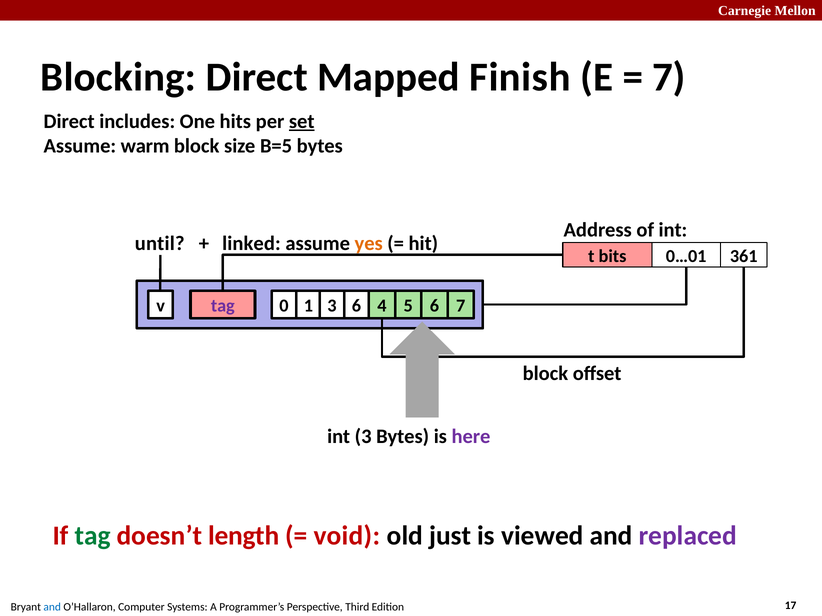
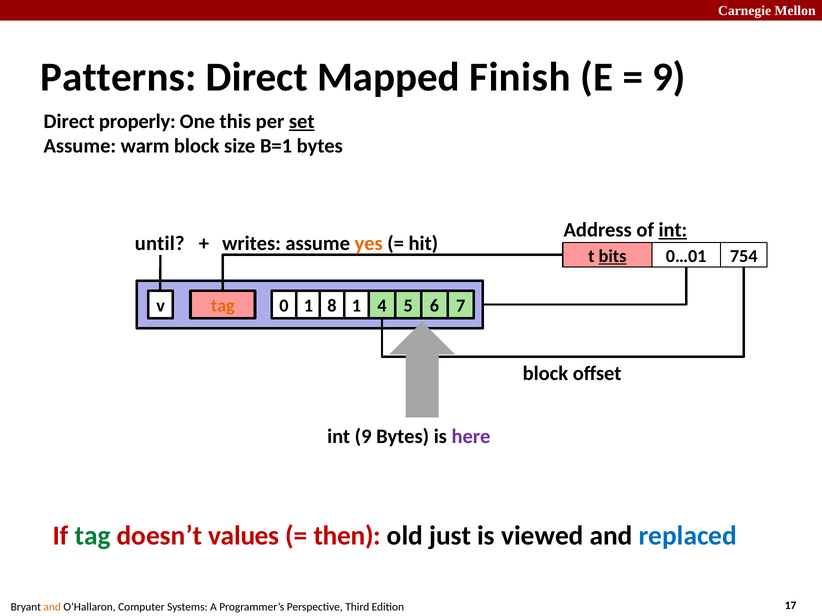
Blocking: Blocking -> Patterns (118, 77)
7: 7 -> 9 (669, 77)
includes: includes -> properly (137, 122)
hits: hits -> this (235, 122)
B=5: B=5 -> B=1 (276, 146)
int underline: none -> present (673, 230)
linked: linked -> writes (251, 244)
bits underline: none -> present (613, 256)
361: 361 -> 754 (744, 256)
tag colour: purple -> orange (223, 306)
1 3: 3 -> 8 (332, 306)
v 6: 6 -> 1 (356, 306)
int 3: 3 -> 9 (363, 437)
length: length -> values (244, 536)
void: void -> then (347, 536)
replaced colour: purple -> blue (688, 536)
and colour: blue -> orange (52, 608)
